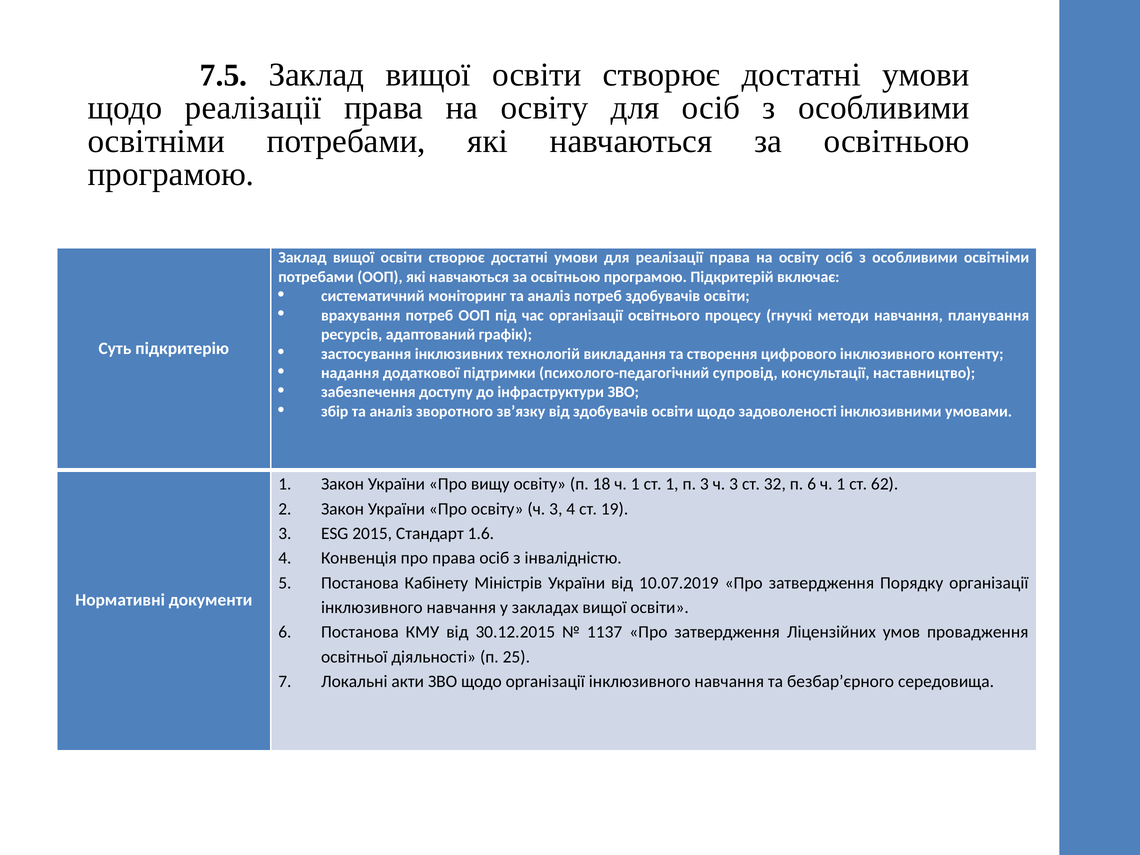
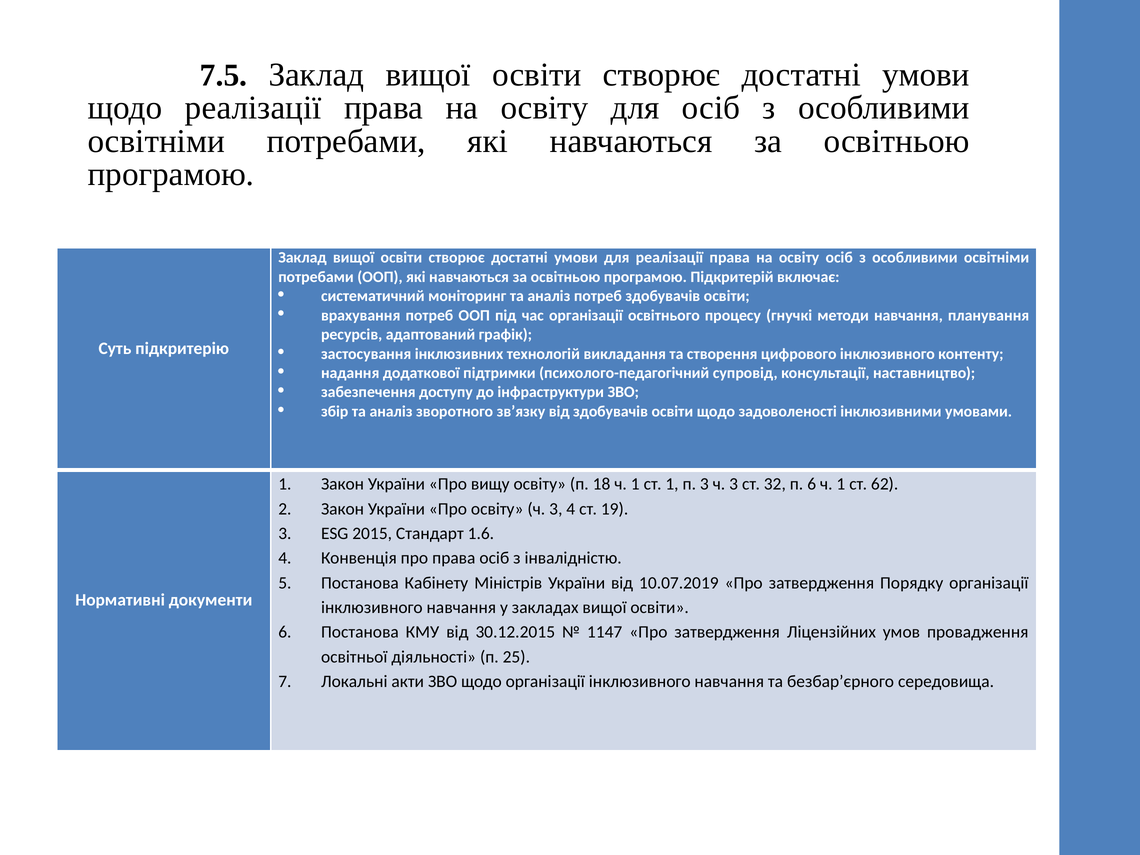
1137: 1137 -> 1147 (605, 632)
